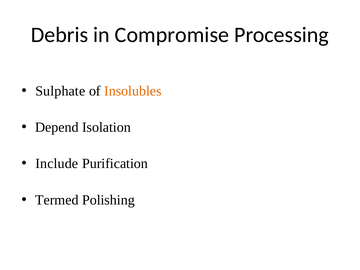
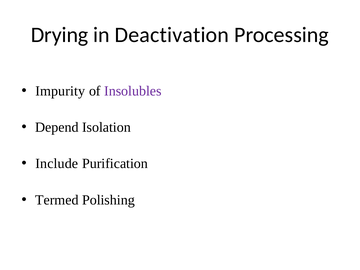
Debris: Debris -> Drying (60, 35)
Compromise: Compromise -> Deactivation (172, 35)
Sulphate: Sulphate -> Impurity (60, 91)
Insolubles colour: orange -> purple (133, 91)
